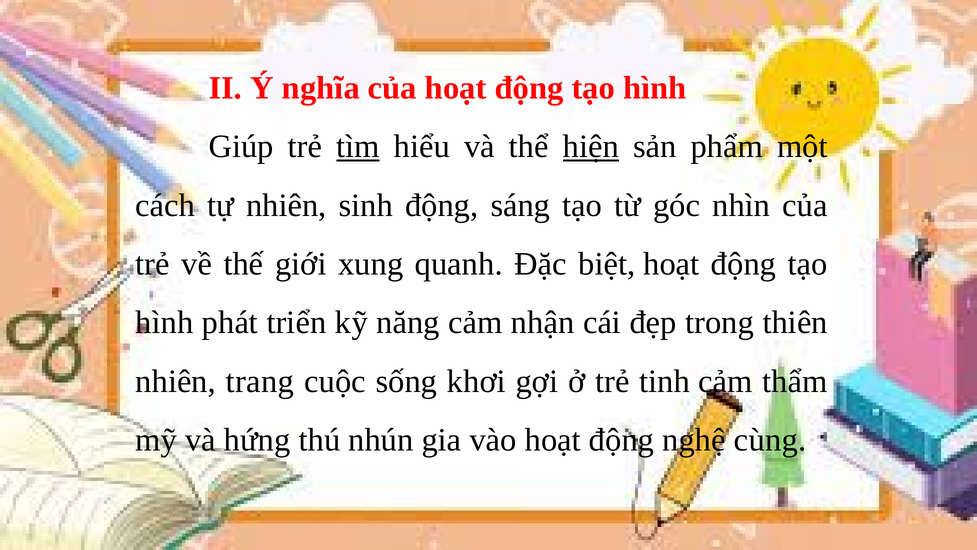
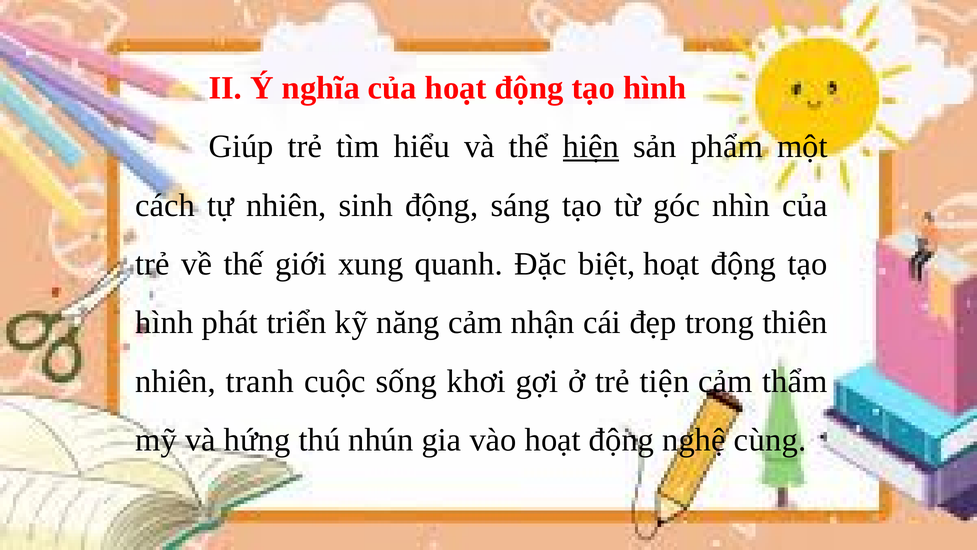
tìm underline: present -> none (358, 147)
trang: trang -> tranh (260, 381)
tinh: tinh -> tiện (664, 381)
